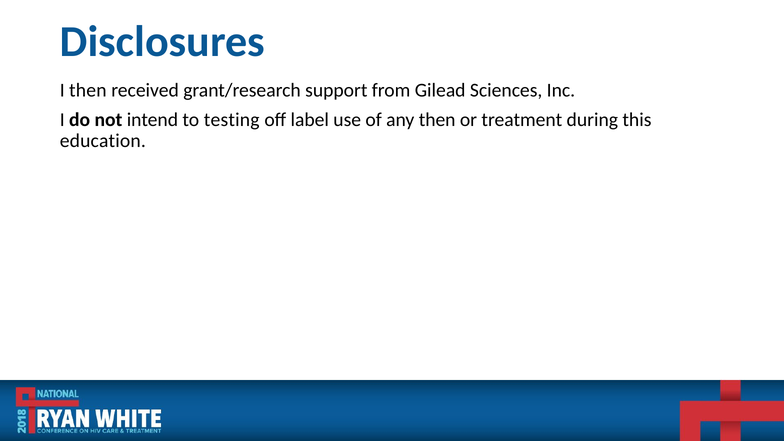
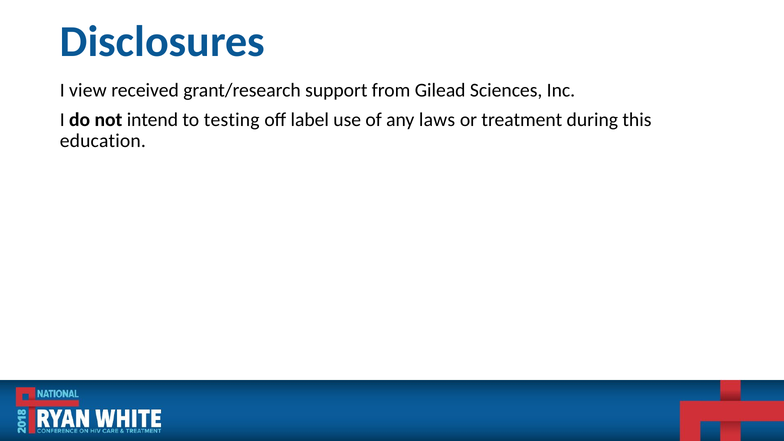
I then: then -> view (88, 90)
any then: then -> laws (437, 120)
